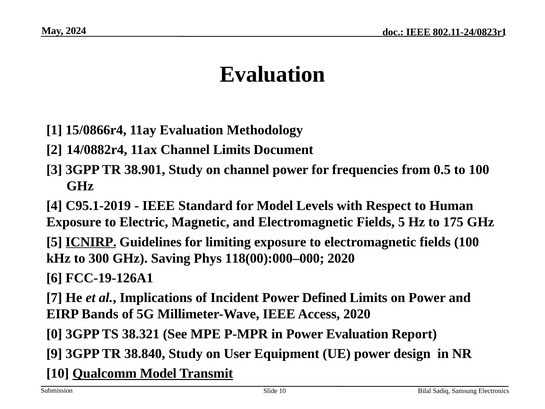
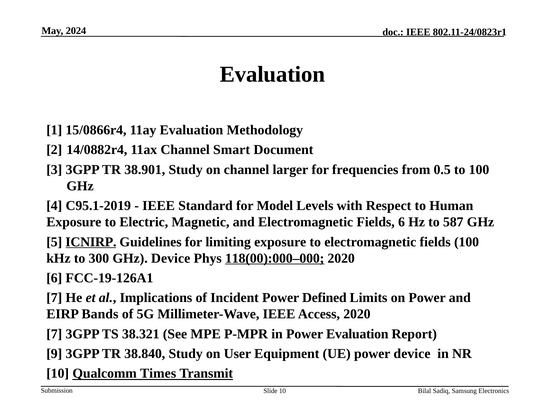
Channel Limits: Limits -> Smart (232, 150)
channel power: power -> larger (290, 169)
Fields 5: 5 -> 6 (402, 222)
175: 175 -> 587 (453, 222)
GHz Saving: Saving -> Device (171, 258)
118(00):000–000 underline: none -> present (275, 258)
0: 0 -> 7 (54, 334)
power design: design -> device (412, 353)
Qualcomm Model: Model -> Times (158, 373)
